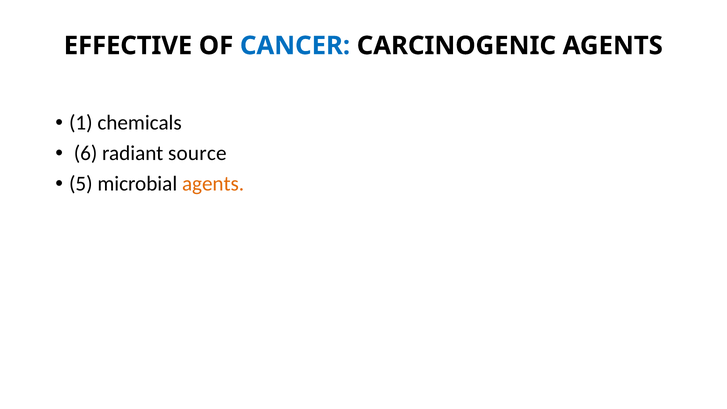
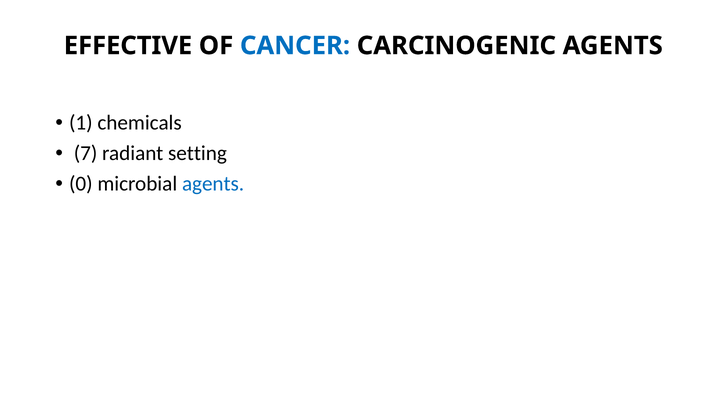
6: 6 -> 7 (86, 153)
source: source -> setting (197, 153)
5: 5 -> 0 (81, 184)
agents colour: orange -> blue (213, 184)
